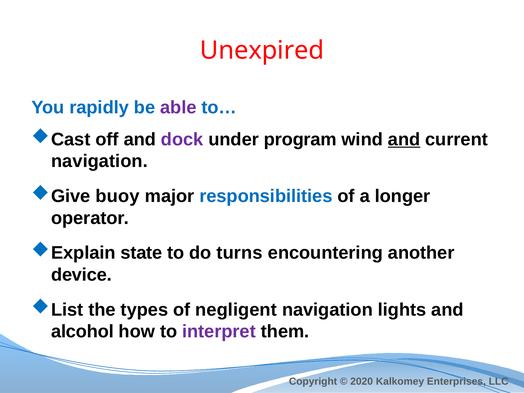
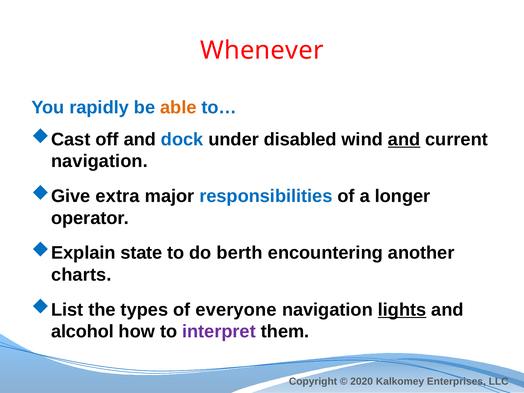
Unexpired: Unexpired -> Whenever (262, 50)
able colour: purple -> orange (178, 108)
dock colour: purple -> blue (182, 139)
program: program -> disabled (300, 139)
buoy: buoy -> extra (118, 196)
turns: turns -> berth (240, 253)
device: device -> charts (81, 275)
negligent: negligent -> everyone (236, 310)
lights underline: none -> present (402, 310)
